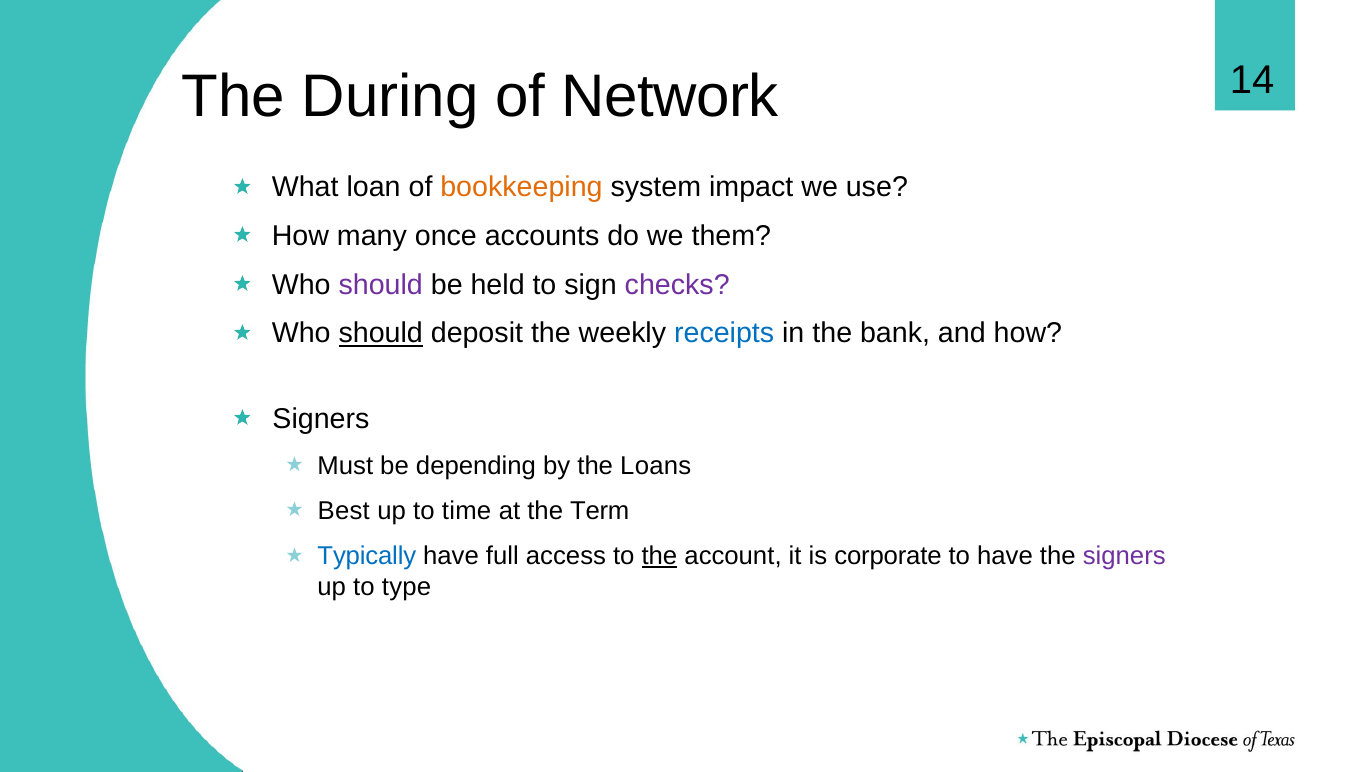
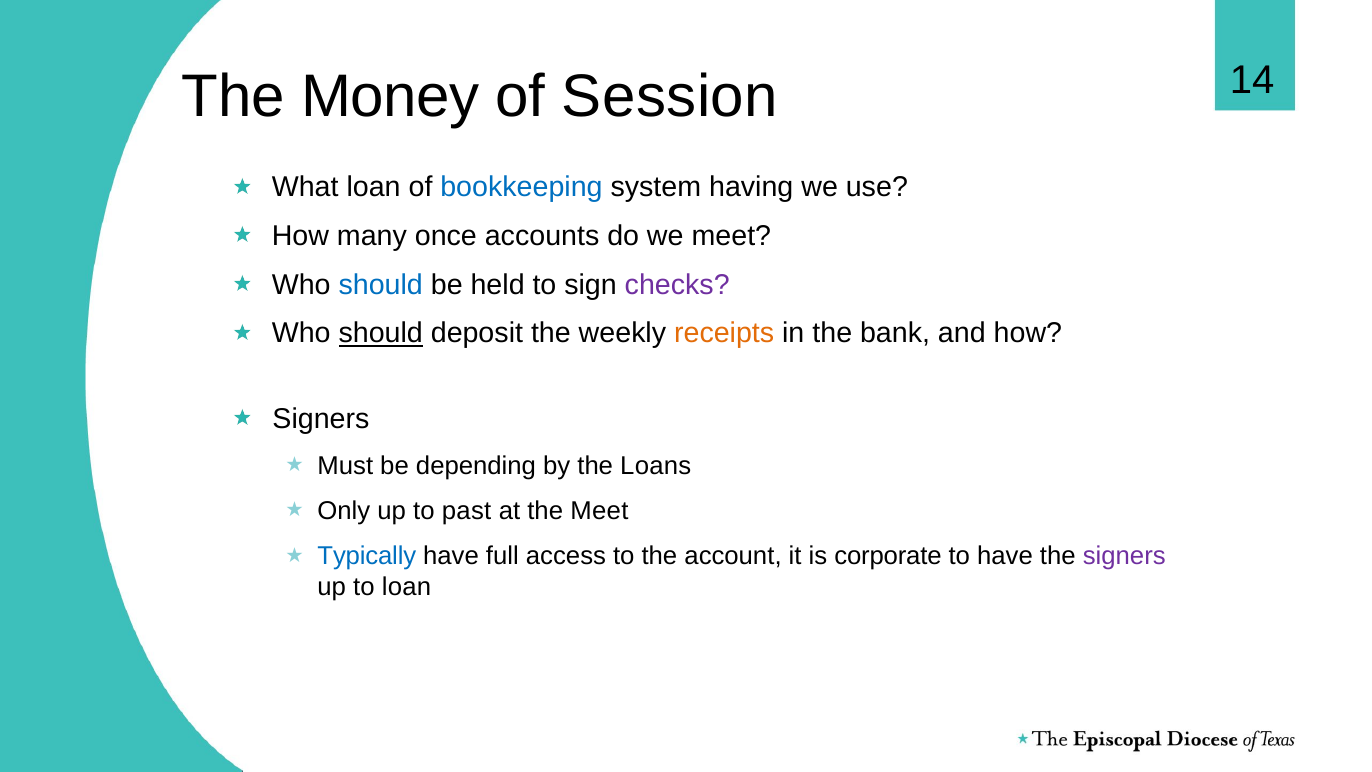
During: During -> Money (390, 96)
Network: Network -> Session (670, 96)
bookkeeping colour: orange -> blue (521, 187)
impact: impact -> having (751, 187)
we them: them -> meet (731, 236)
should colour: purple -> blue (381, 285)
receipts colour: blue -> orange (724, 333)
Best: Best -> Only (344, 511)
time: time -> past (467, 511)
the Term: Term -> Meet (599, 511)
the underline: present -> none (659, 556)
to type: type -> loan (407, 587)
